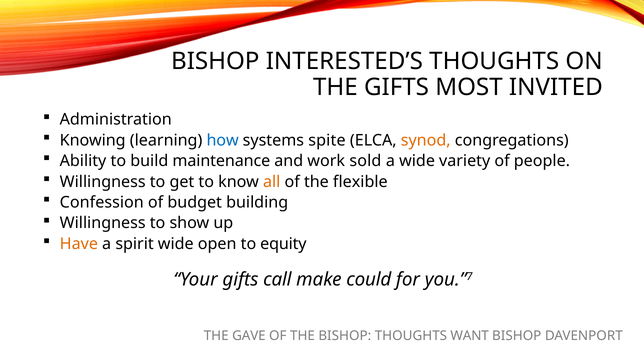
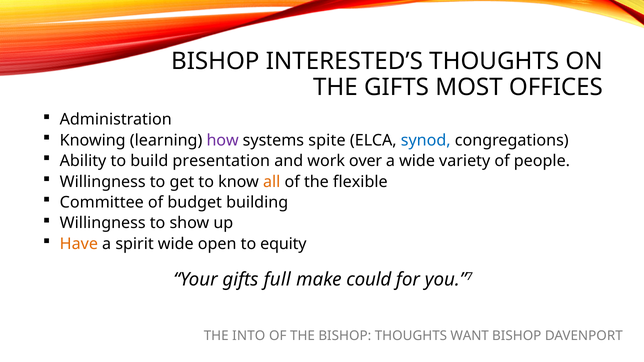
INVITED: INVITED -> OFFICES (556, 87)
how colour: blue -> purple (223, 140)
synod colour: orange -> blue (426, 140)
maintenance: maintenance -> presentation (221, 161)
sold: sold -> over (366, 161)
Confession: Confession -> Committee (102, 203)
call: call -> full (277, 280)
GAVE: GAVE -> INTO (249, 336)
